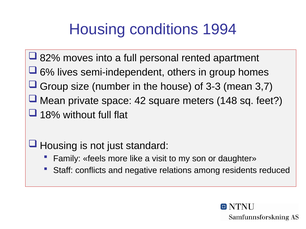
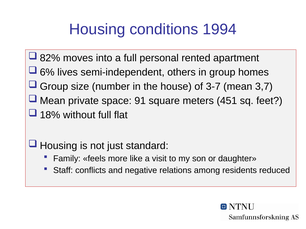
3-3: 3-3 -> 3-7 (213, 87)
42: 42 -> 91 (140, 101)
148: 148 -> 451 (227, 101)
